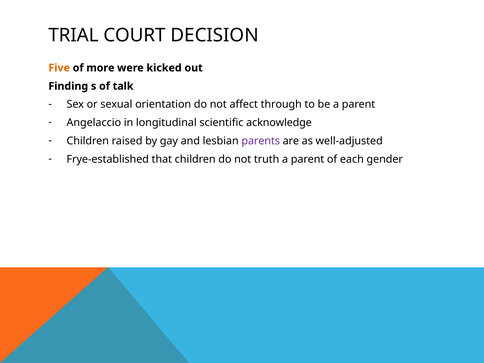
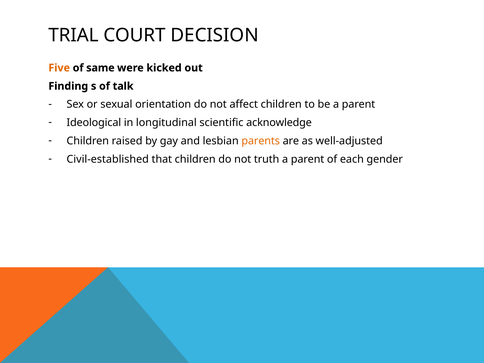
more: more -> same (100, 68)
affect through: through -> children (281, 104)
Angelaccio: Angelaccio -> Ideological (94, 123)
parents colour: purple -> orange (261, 141)
Frye-established: Frye-established -> Civil-established (108, 159)
